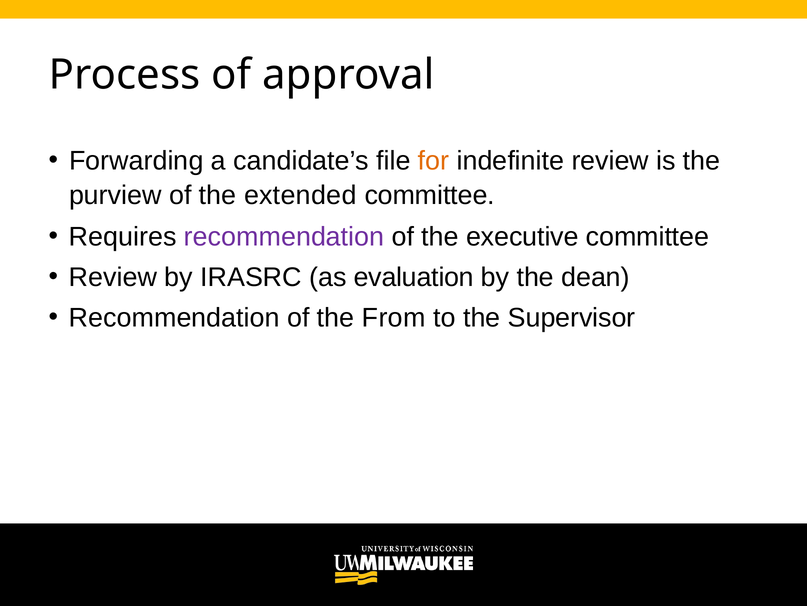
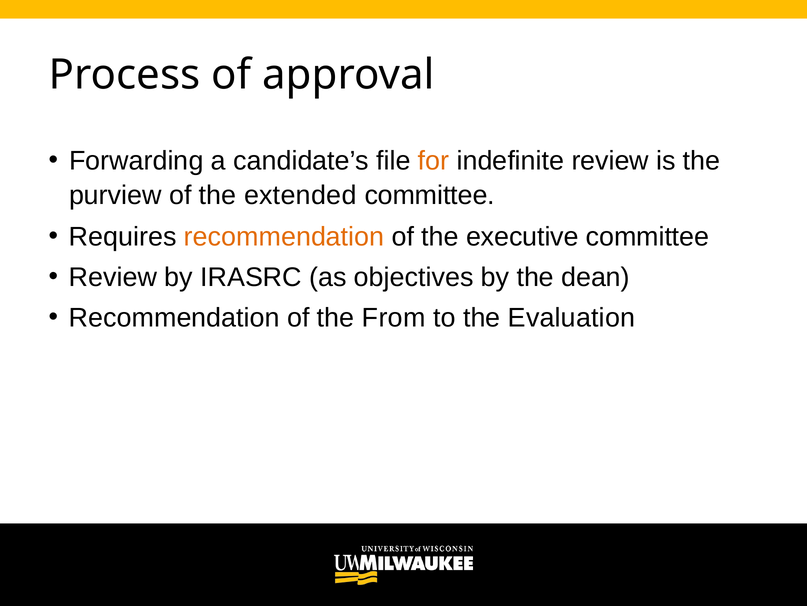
recommendation colour: purple -> orange (284, 236)
evaluation: evaluation -> objectives (414, 277)
Supervisor: Supervisor -> Evaluation (572, 317)
